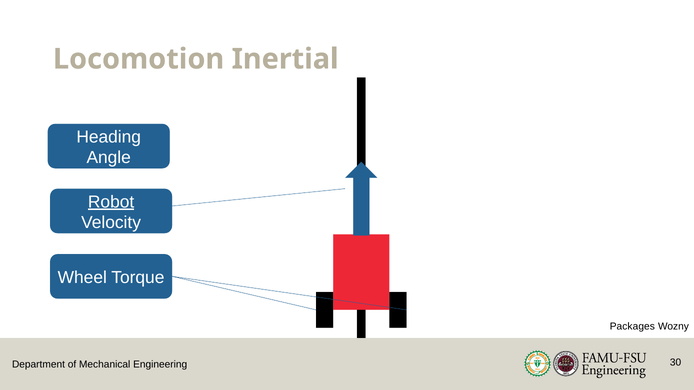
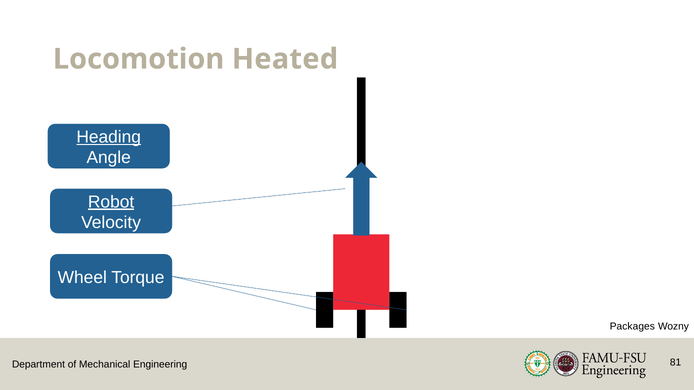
Inertial: Inertial -> Heated (285, 59)
Heading underline: none -> present (109, 137)
30: 30 -> 81 (676, 363)
